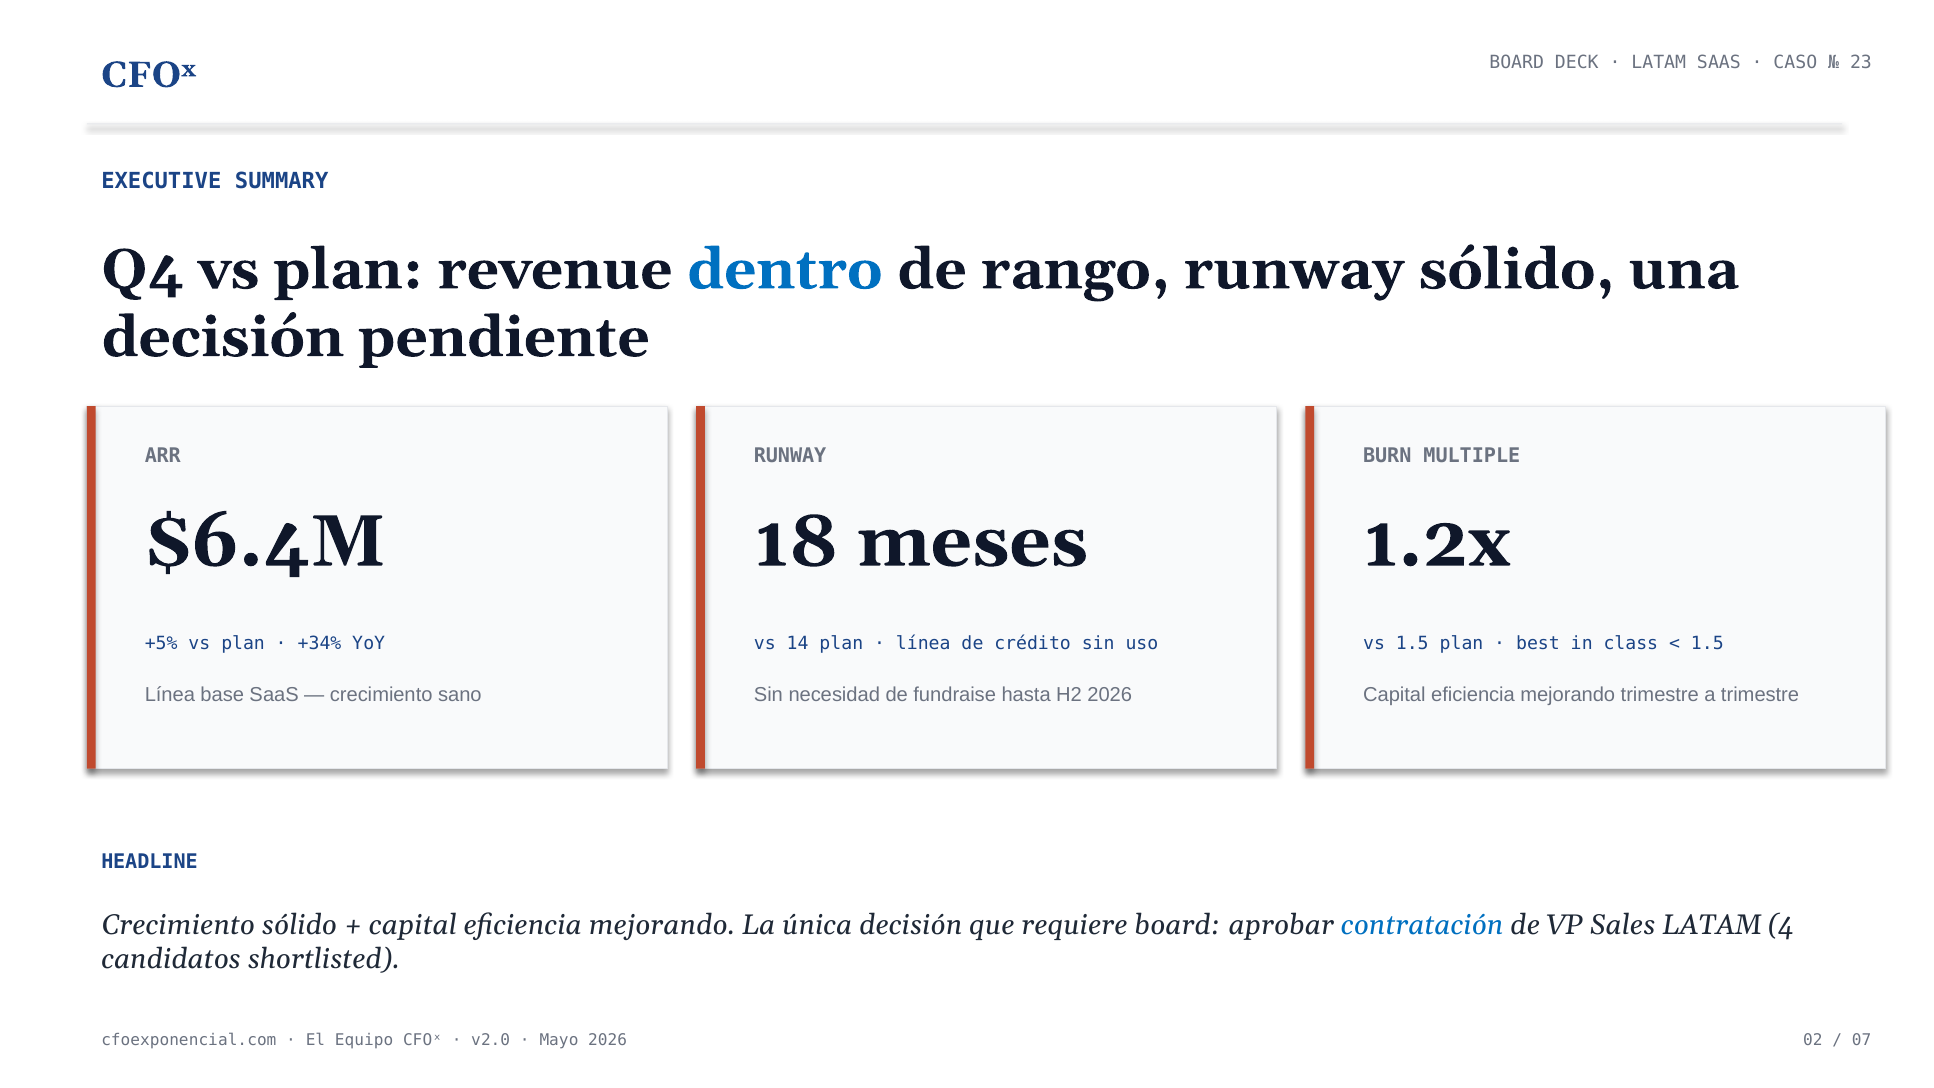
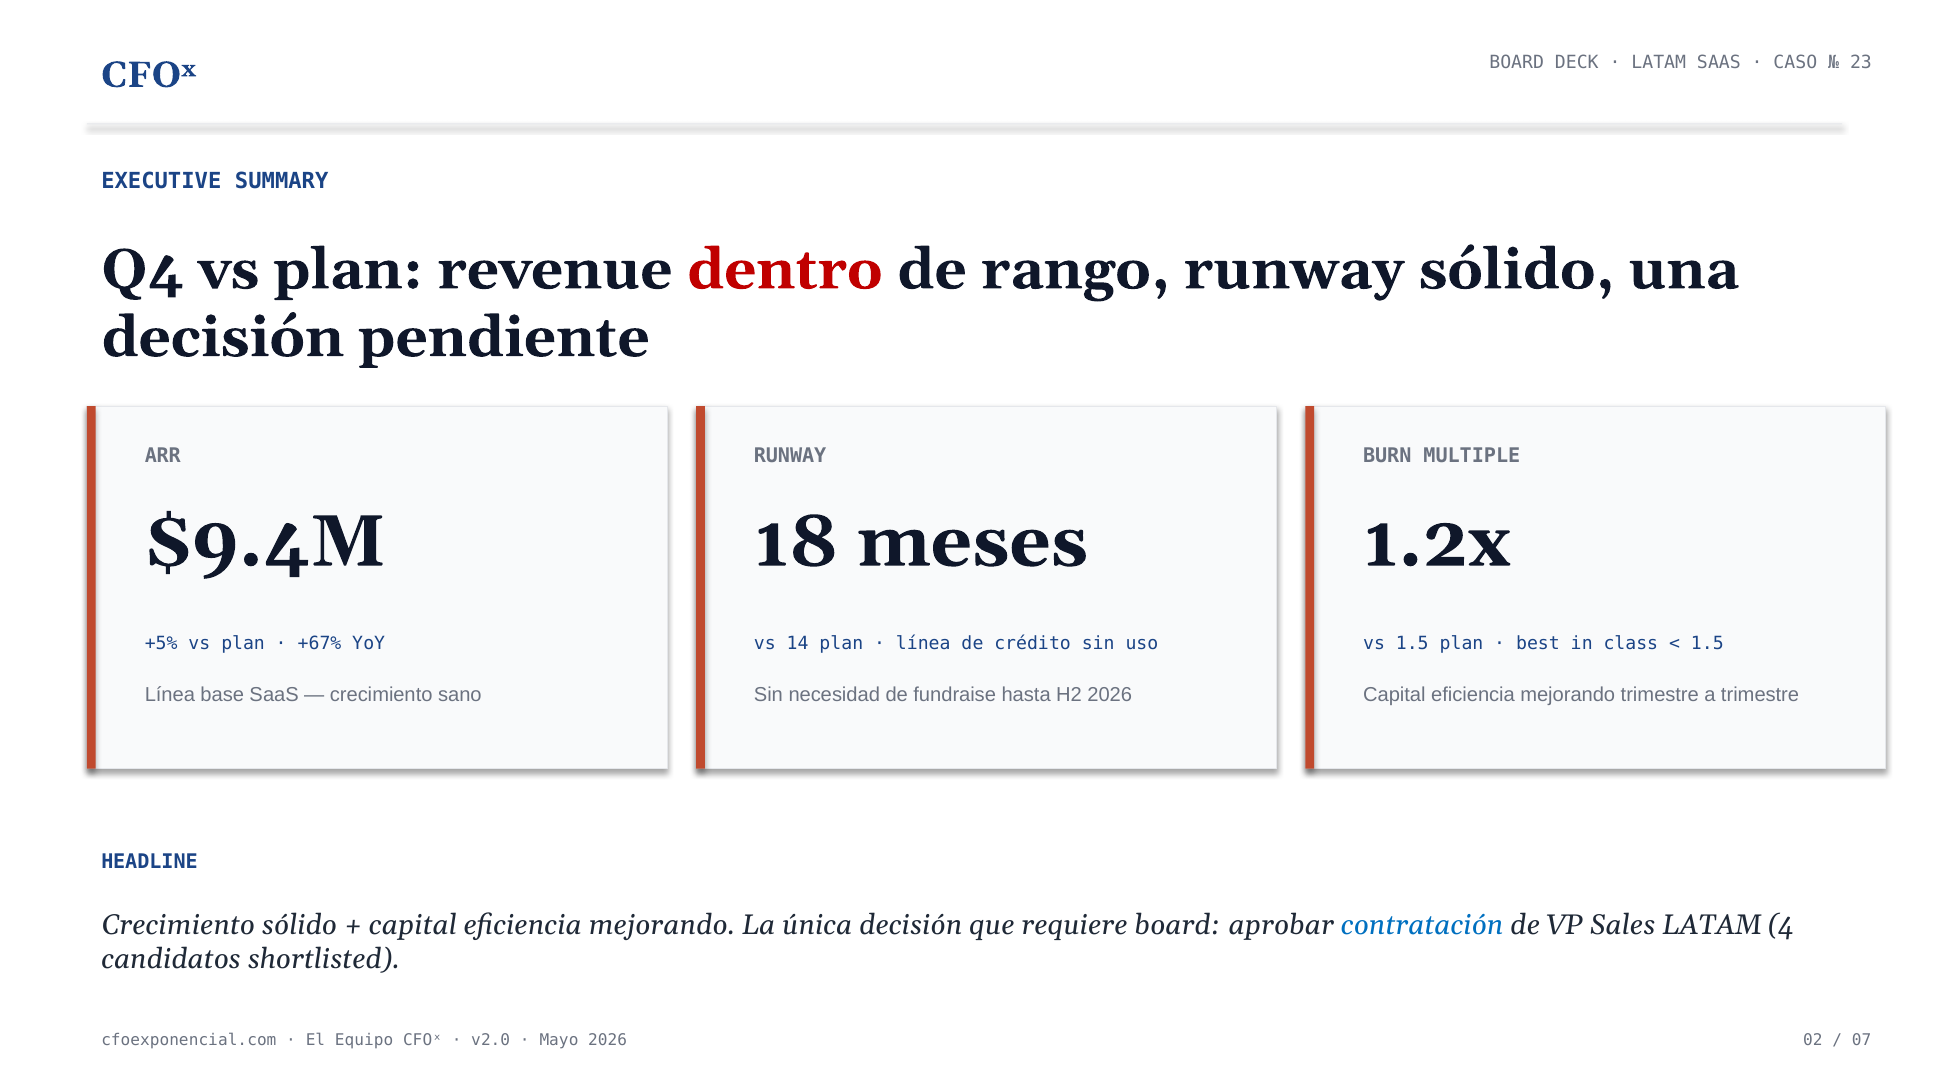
dentro colour: blue -> red (785, 270)
$6.4M: $6.4M -> $9.4M (265, 542)
+34%: +34% -> +67% (320, 643)
